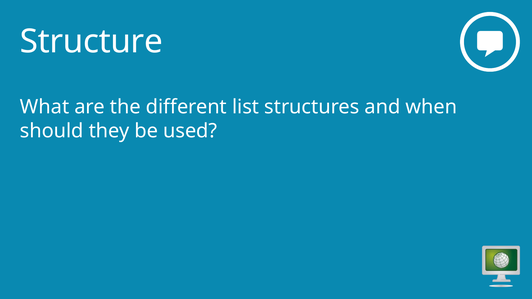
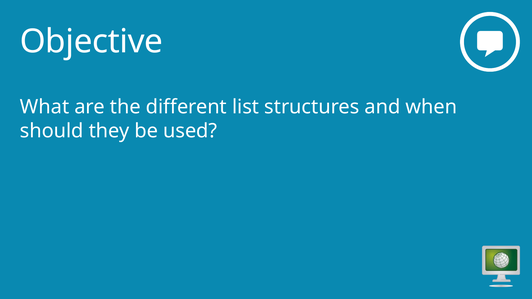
Structure: Structure -> Objective (91, 41)
